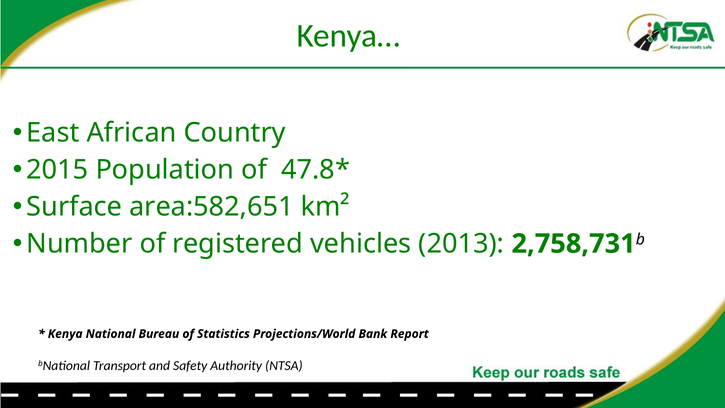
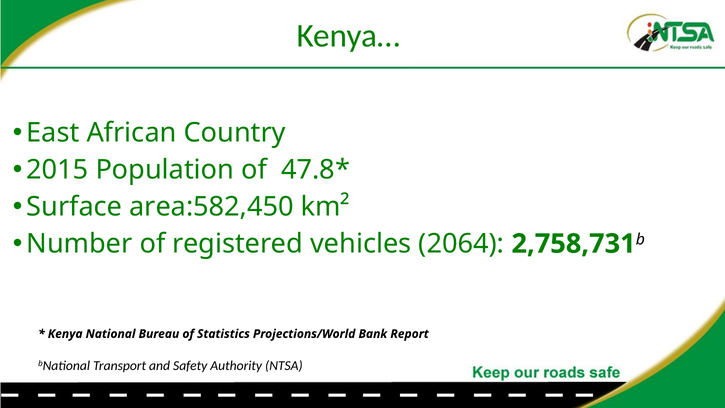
area:582,651: area:582,651 -> area:582,450 (211, 207)
2013: 2013 -> 2064 (461, 244)
